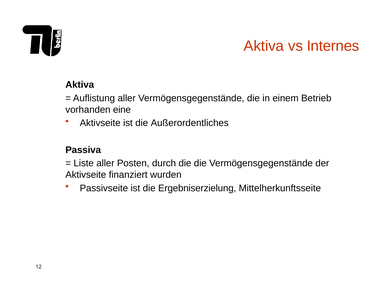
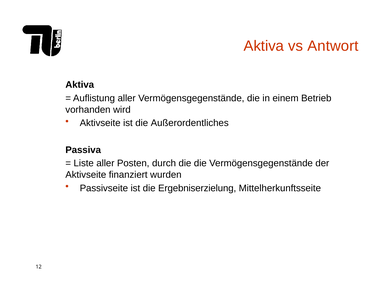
Internes: Internes -> Antwort (333, 46)
eine: eine -> wird (122, 109)
